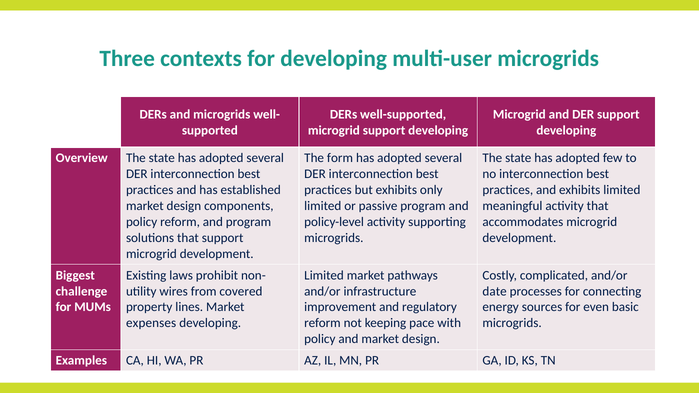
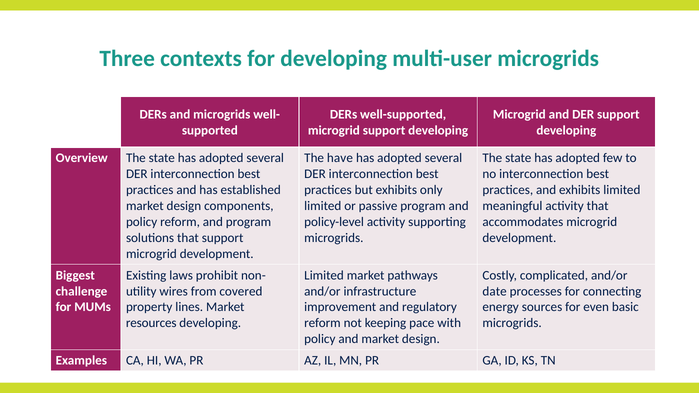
form: form -> have (340, 158)
expenses: expenses -> resources (151, 323)
